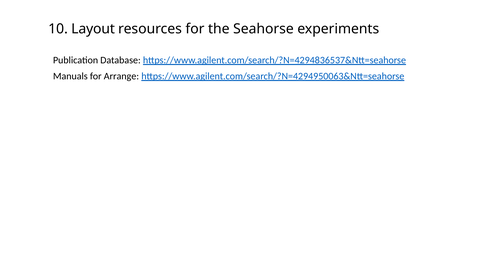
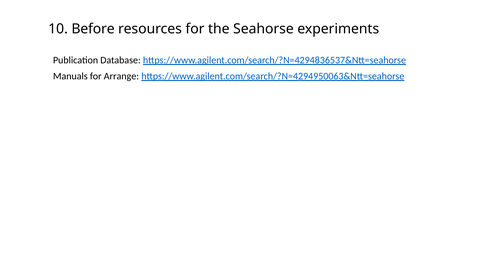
Layout: Layout -> Before (93, 29)
